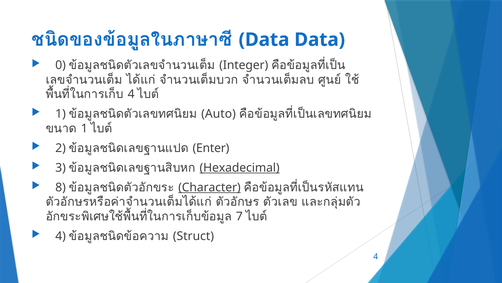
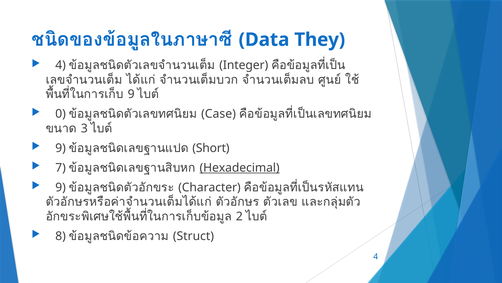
Data Data: Data -> They (320, 40)
0: 0 -> 4 (61, 65)
4: 4 -> 9 (131, 94)
1: 1 -> 0 (61, 114)
Auto: Auto -> Case (219, 114)
1: 1 -> 3 (84, 128)
2: 2 -> 9 (61, 148)
Enter: Enter -> Short (211, 148)
3: 3 -> 7 (61, 167)
8: 8 -> 9 (61, 187)
Character underline: present -> none (209, 187)
7: 7 -> 2 (239, 216)
4: 4 -> 8 (61, 236)
